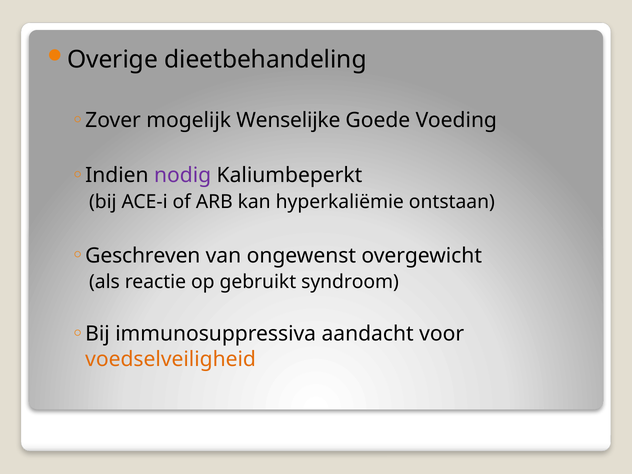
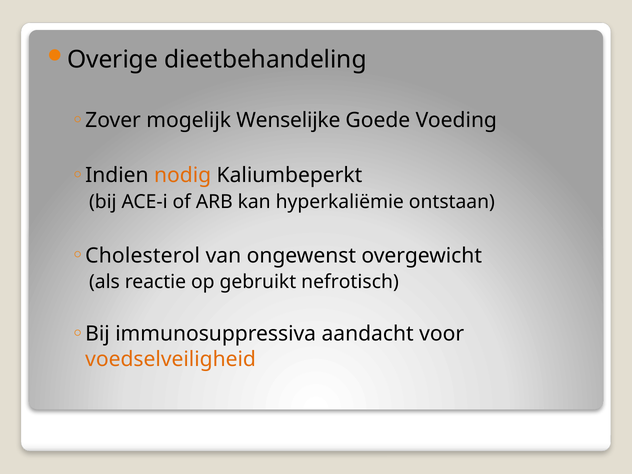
nodig colour: purple -> orange (183, 175)
Geschreven: Geschreven -> Cholesterol (143, 256)
syndroom: syndroom -> nefrotisch (350, 282)
